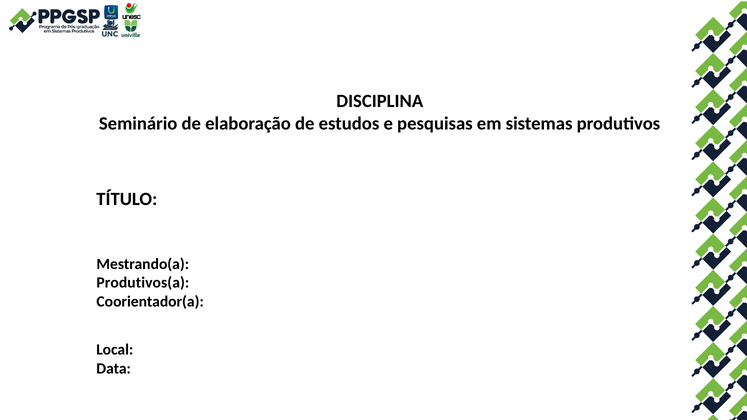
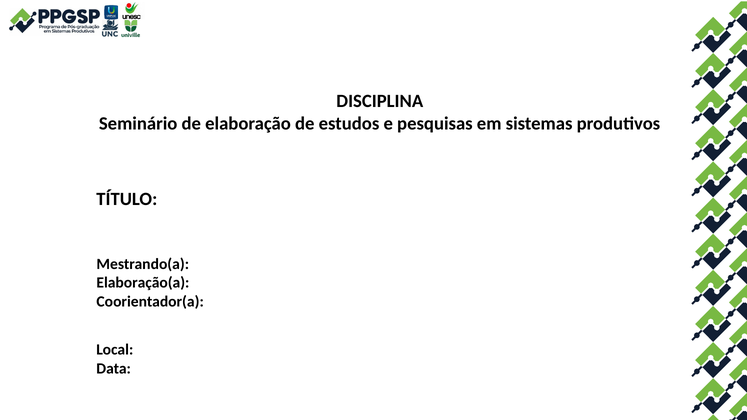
Produtivos(a: Produtivos(a -> Elaboração(a (143, 283)
